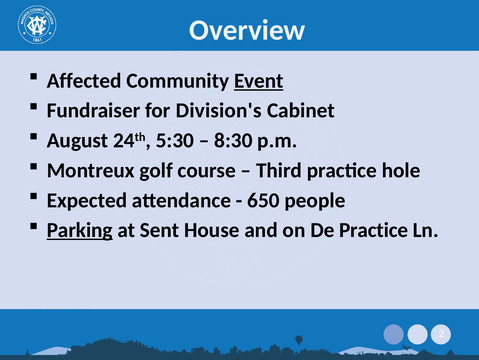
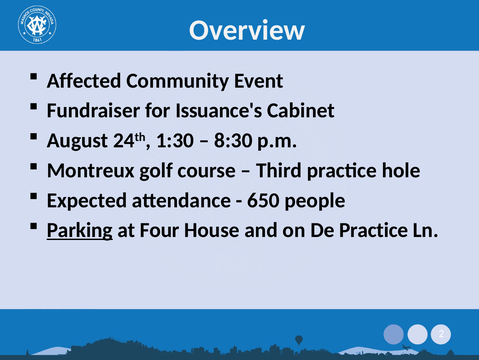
Event underline: present -> none (259, 81)
Division's: Division's -> Issuance's (219, 110)
5:30: 5:30 -> 1:30 (175, 140)
Sent: Sent -> Four (160, 230)
